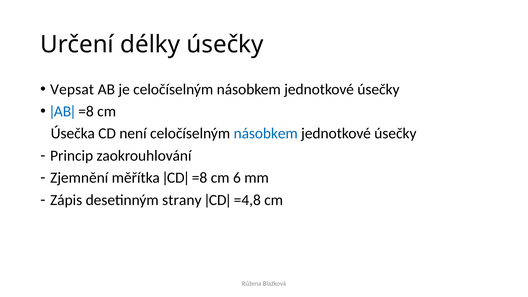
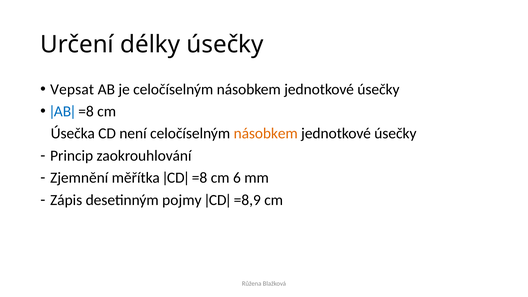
násobkem colour: blue -> orange (266, 134)
strany: strany -> pojmy (182, 200)
=4,8: =4,8 -> =8,9 (247, 200)
